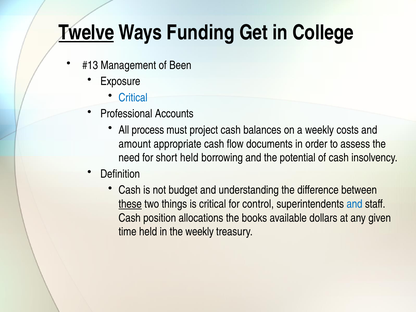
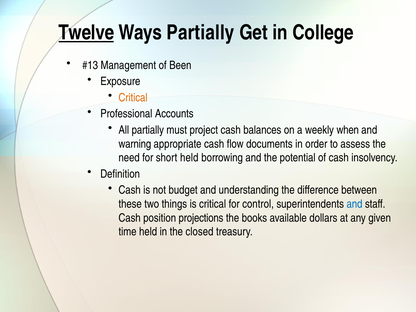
Ways Funding: Funding -> Partially (201, 33)
Critical colour: blue -> orange (133, 98)
All process: process -> partially (148, 130)
costs: costs -> when (348, 130)
amount: amount -> warning (135, 144)
these underline: present -> none (130, 204)
allocations: allocations -> projections (201, 218)
the weekly: weekly -> closed (199, 232)
